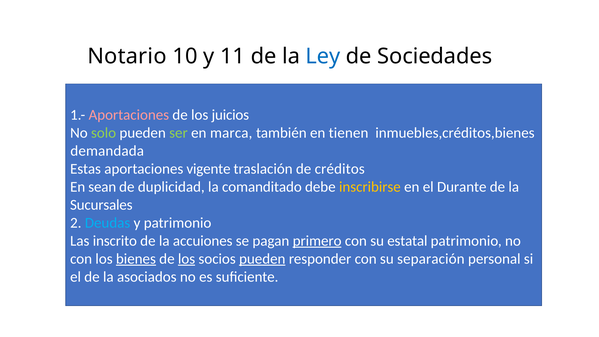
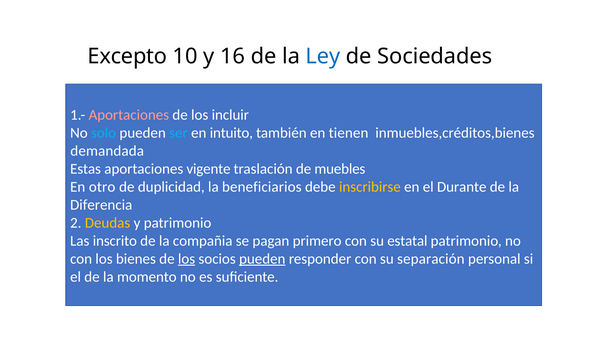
Notario: Notario -> Excepto (127, 56)
11: 11 -> 16 (233, 56)
juicios: juicios -> incluir (230, 115)
solo colour: light green -> light blue (104, 133)
ser colour: light green -> light blue (178, 133)
marca: marca -> intuito (231, 133)
créditos: créditos -> muebles (340, 169)
sean: sean -> otro (102, 187)
comanditado: comanditado -> beneficiarios (262, 187)
Sucursales: Sucursales -> Diferencia (101, 205)
Deudas colour: light blue -> yellow (108, 223)
accuiones: accuiones -> compañia (203, 241)
primero underline: present -> none (317, 241)
bienes underline: present -> none (136, 259)
asociados: asociados -> momento (147, 277)
